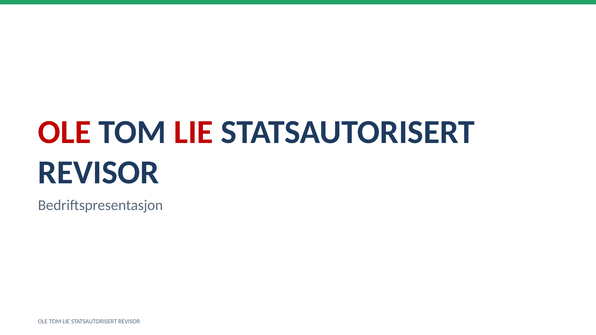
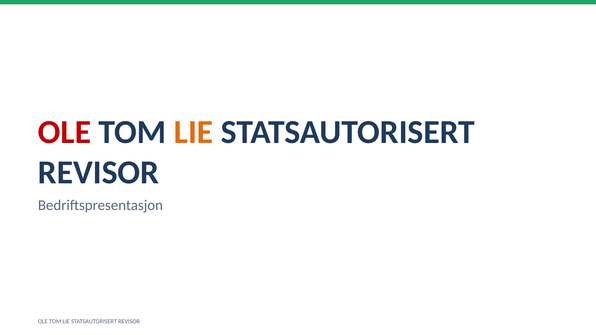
LIE colour: red -> orange (194, 132)
